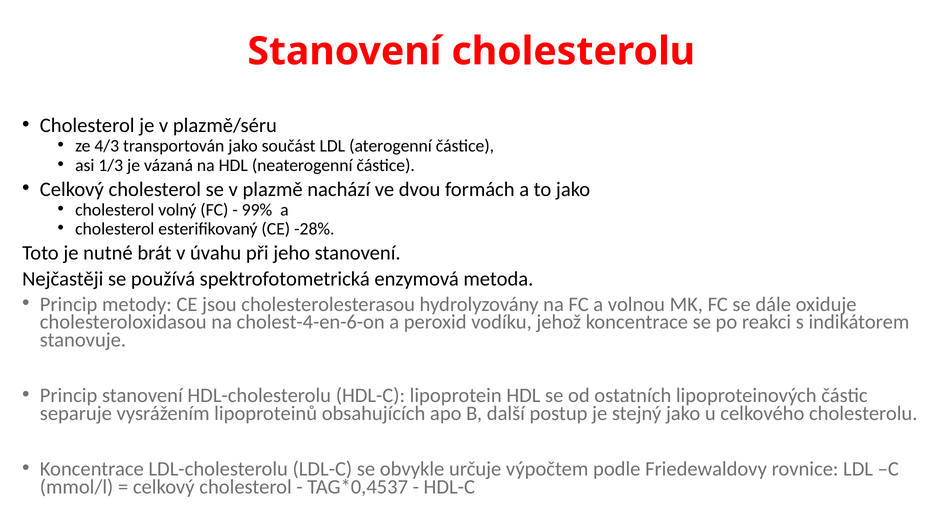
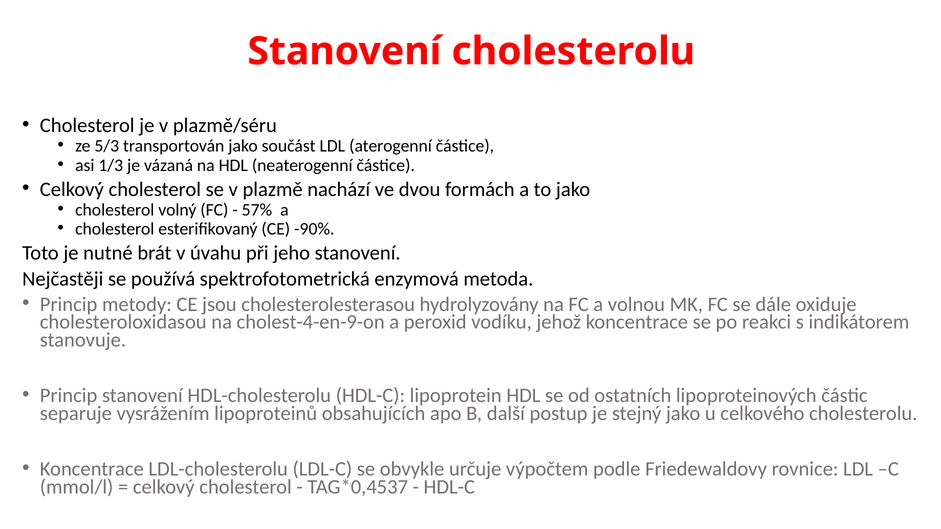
4/3: 4/3 -> 5/3 (107, 146)
99%: 99% -> 57% (257, 210)
-28%: -28% -> -90% (314, 229)
cholest-4-en-6-on: cholest-4-en-6-on -> cholest-4-en-9-on (311, 322)
